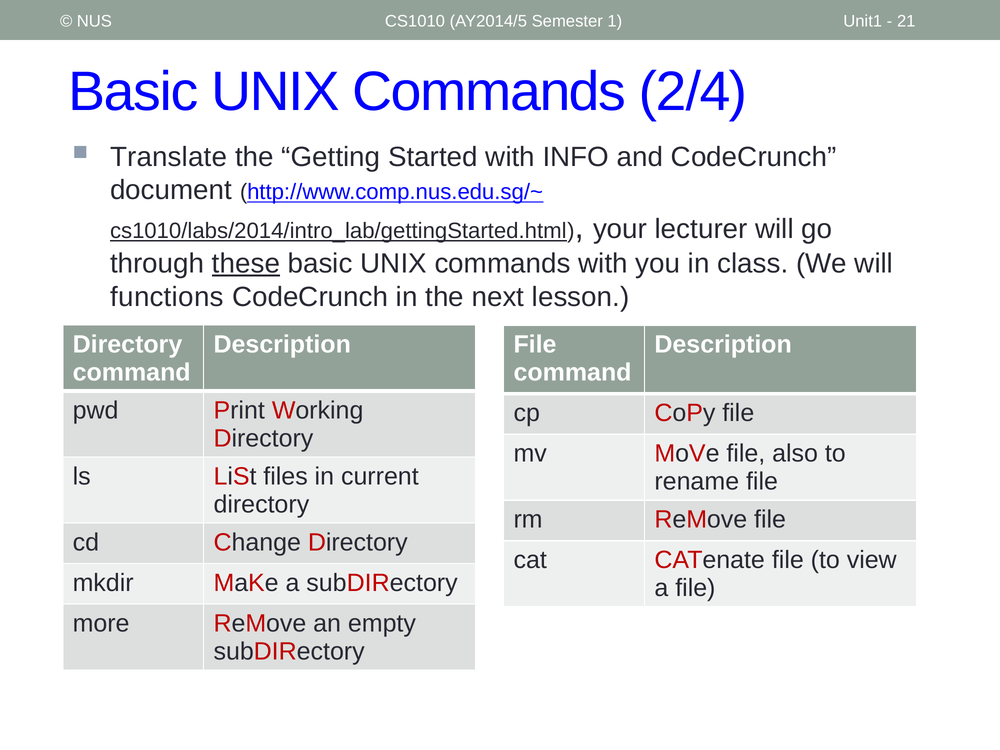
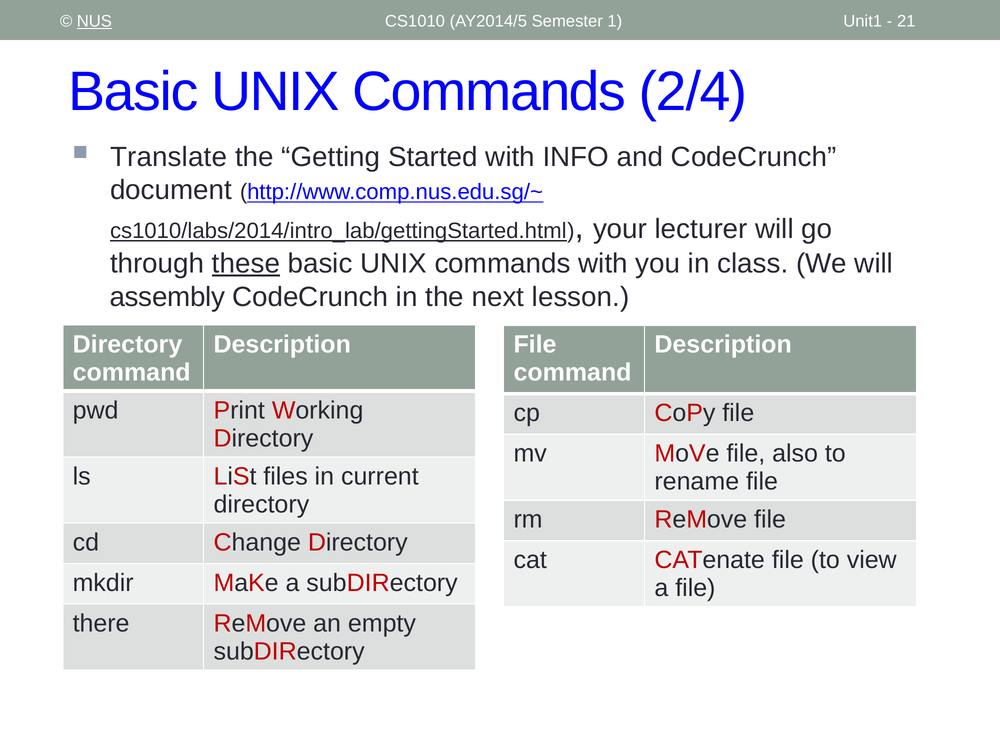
NUS underline: none -> present (94, 21)
functions: functions -> assembly (167, 297)
more: more -> there (101, 624)
